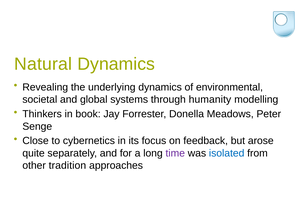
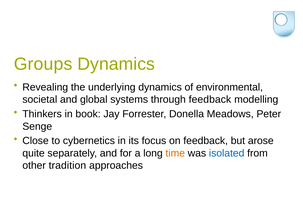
Natural: Natural -> Groups (43, 64)
through humanity: humanity -> feedback (210, 100)
time colour: purple -> orange (175, 153)
